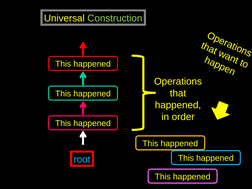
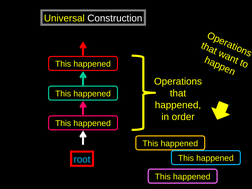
Construction colour: light green -> white (115, 18)
